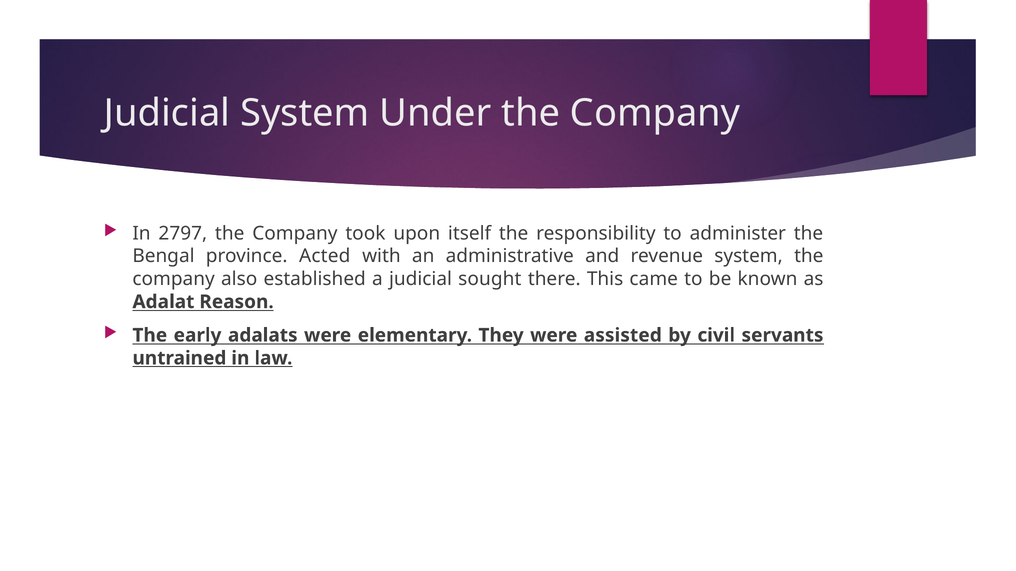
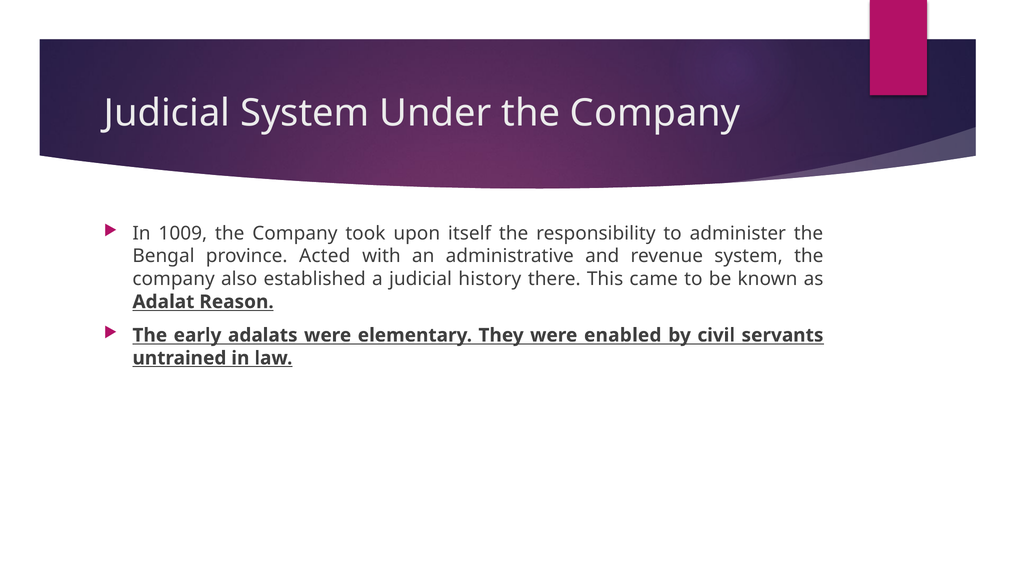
2797: 2797 -> 1009 (183, 234)
sought: sought -> history (490, 279)
assisted: assisted -> enabled (623, 336)
